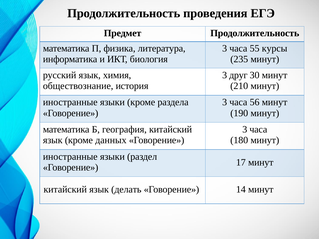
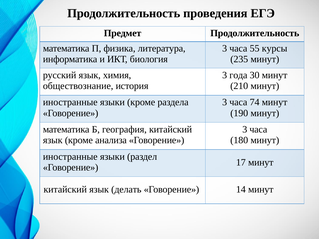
друг: друг -> года (238, 75)
56: 56 -> 74 (255, 102)
данных: данных -> анализа (111, 140)
